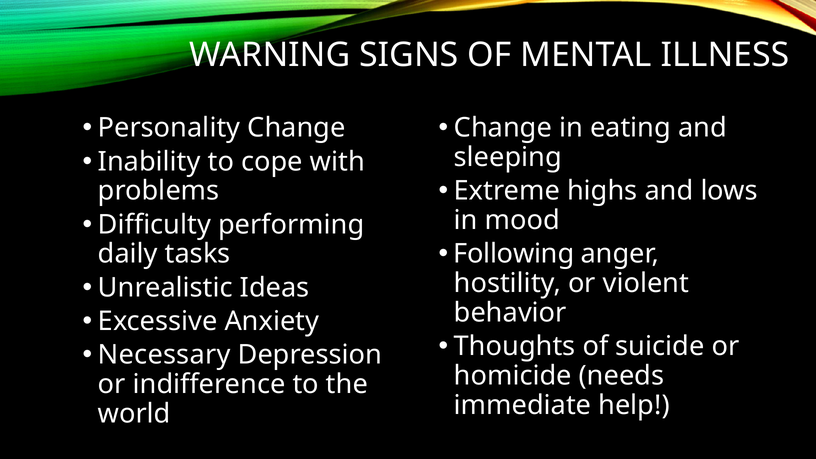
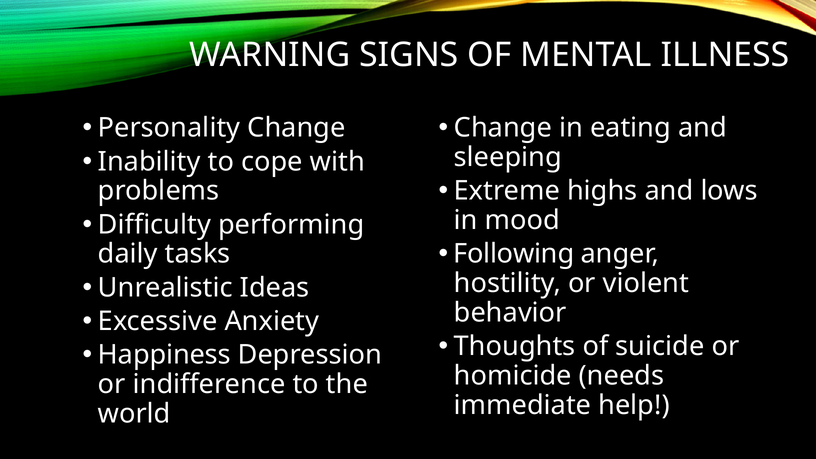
Necessary: Necessary -> Happiness (164, 355)
